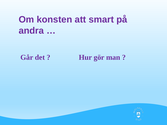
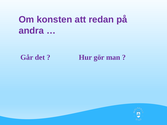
smart: smart -> redan (101, 20)
